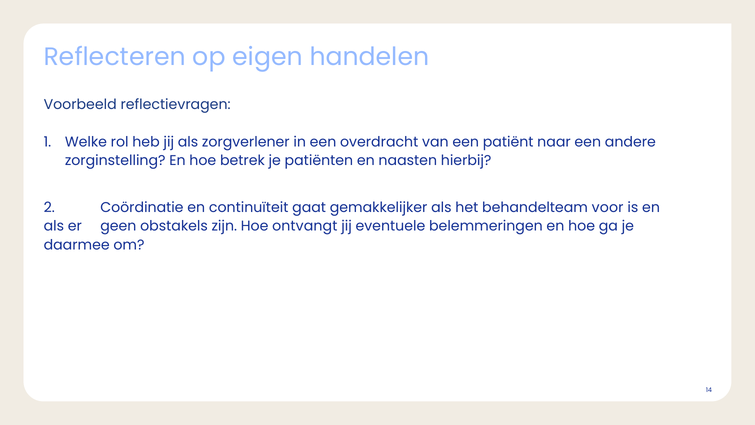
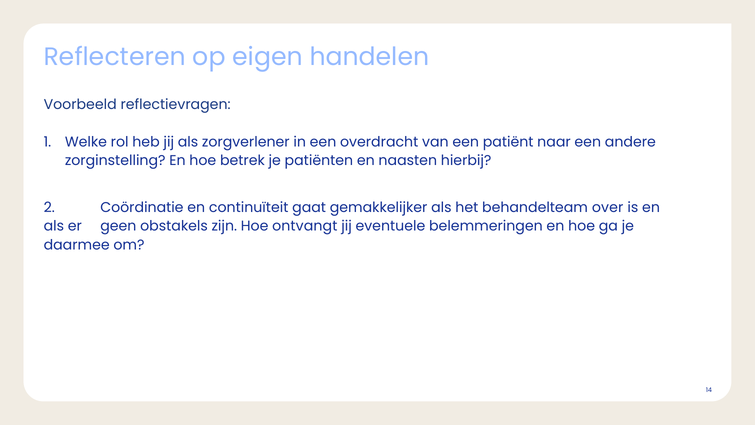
voor: voor -> over (608, 207)
